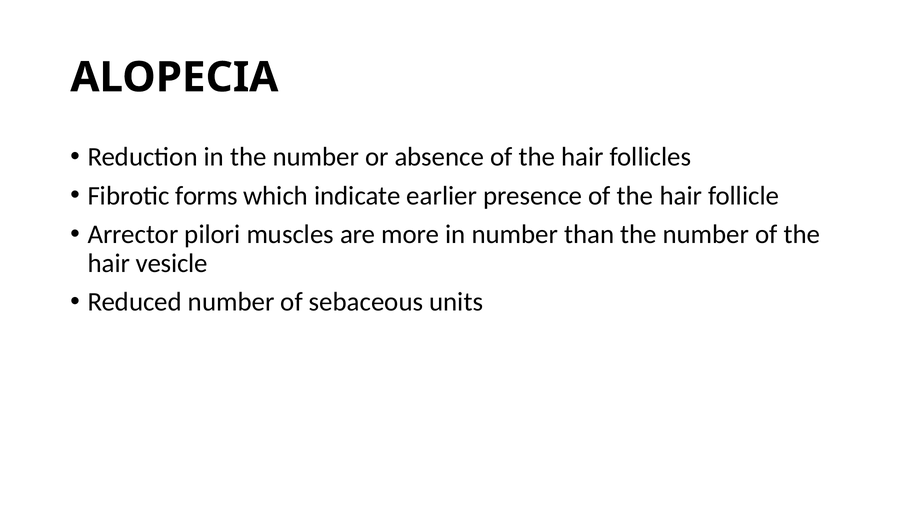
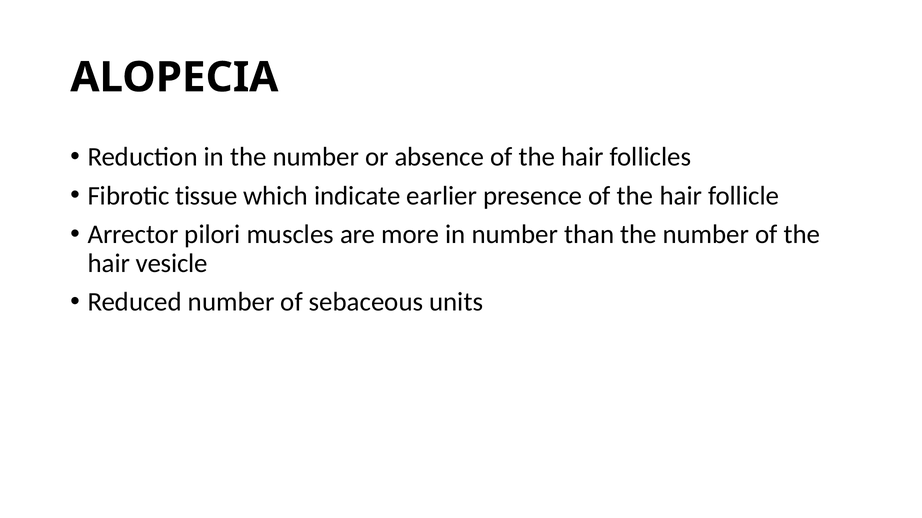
forms: forms -> tissue (206, 196)
